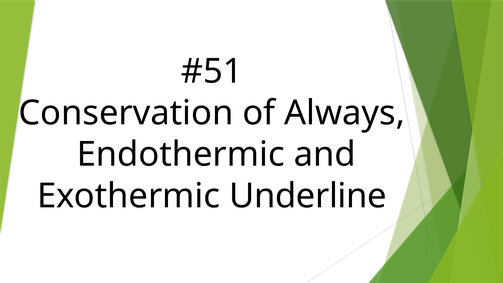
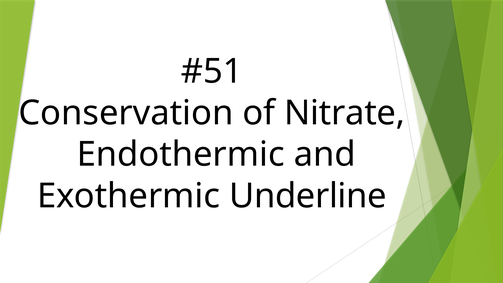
Always: Always -> Nitrate (345, 113)
